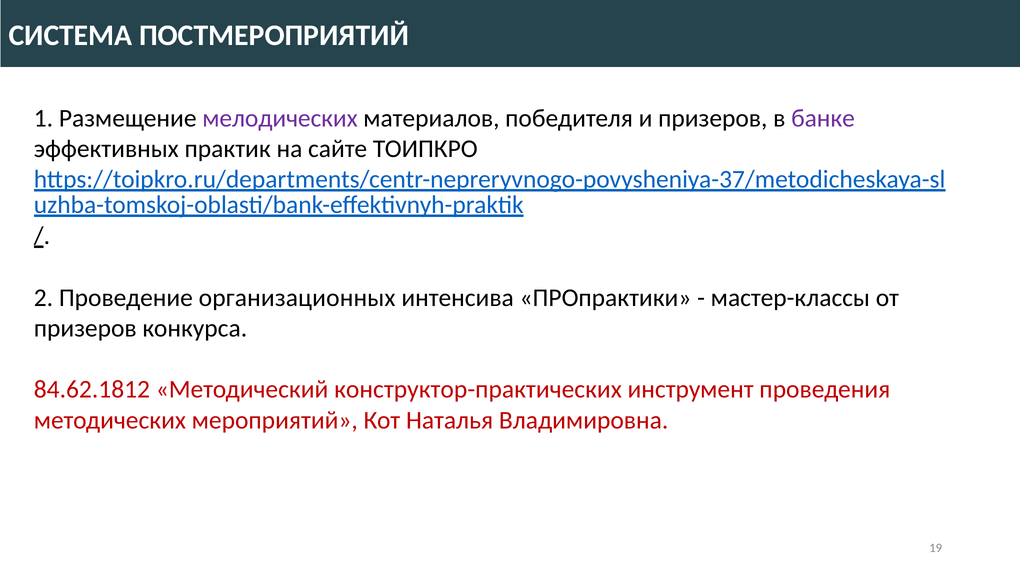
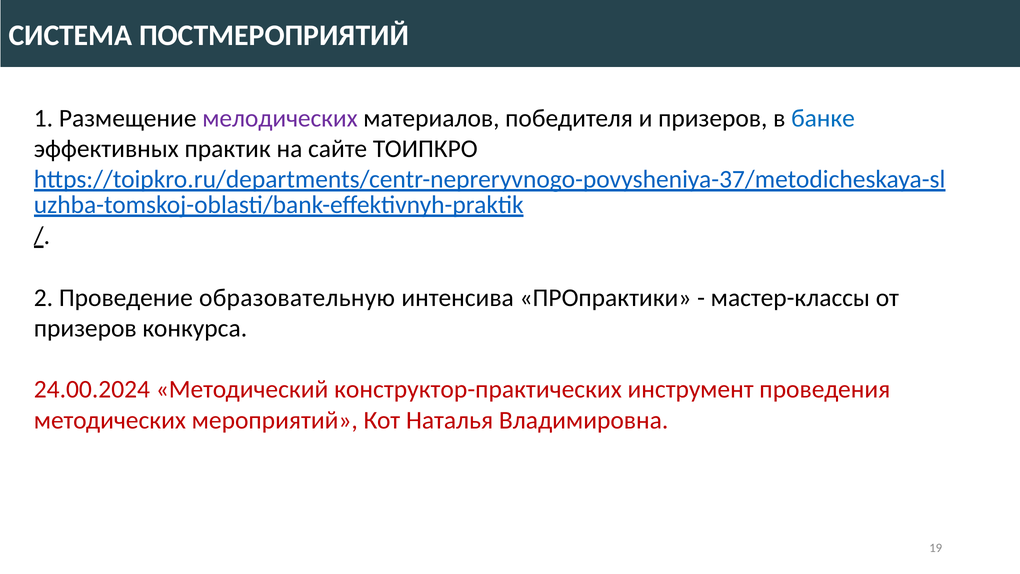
банке colour: purple -> blue (823, 118)
организационных: организационных -> образовательную (297, 298)
84.62.1812: 84.62.1812 -> 24.00.2024 (92, 389)
